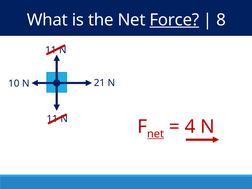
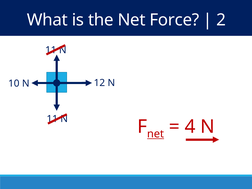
Force underline: present -> none (174, 20)
8: 8 -> 2 (221, 20)
21: 21 -> 12 (100, 83)
